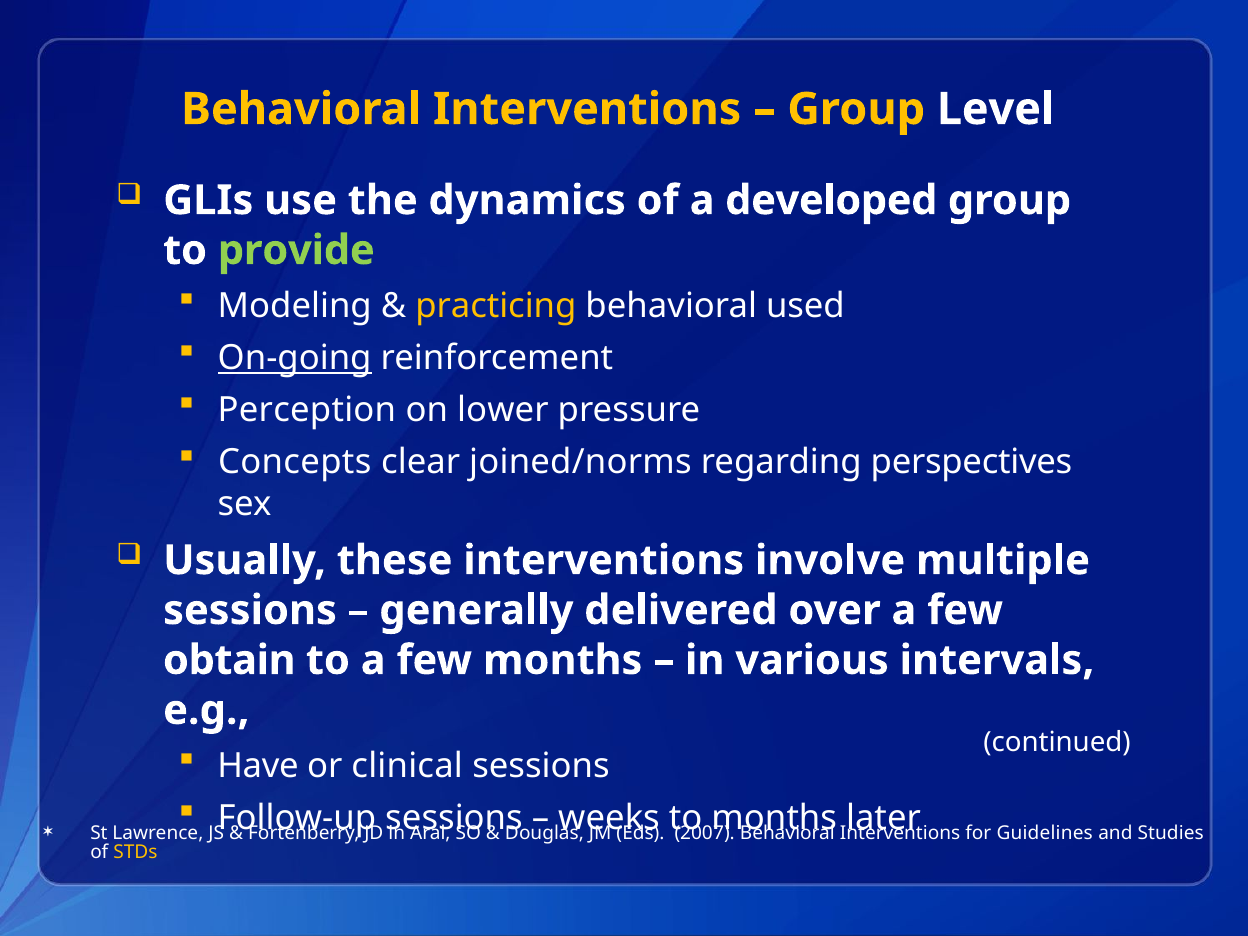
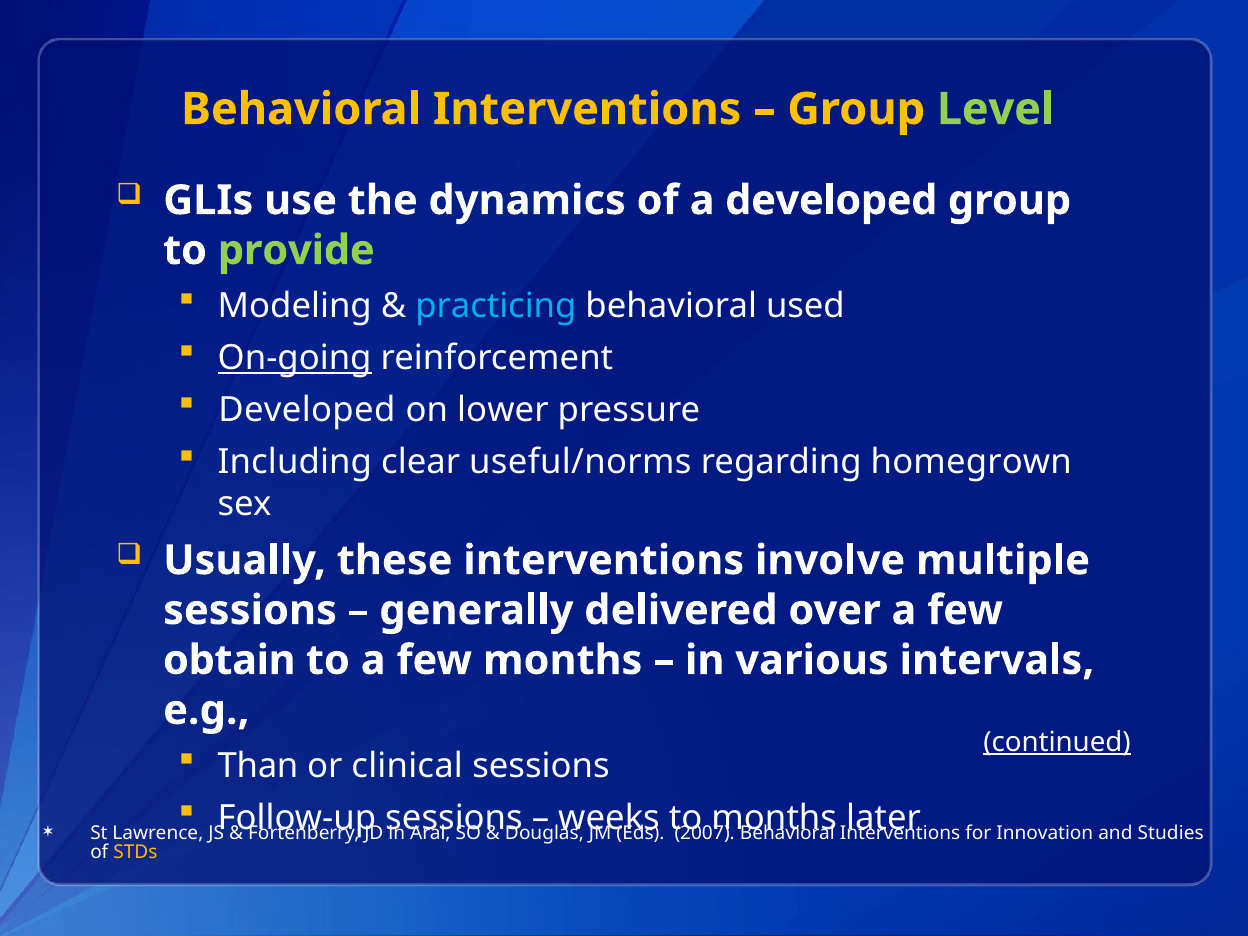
Level colour: white -> light green (996, 109)
practicing colour: yellow -> light blue (496, 306)
Perception: Perception -> Developed (307, 410)
Concepts: Concepts -> Including (295, 462)
joined/norms: joined/norms -> useful/norms (580, 462)
perspectives: perspectives -> homegrown (971, 462)
continued underline: none -> present (1057, 742)
Have: Have -> Than (258, 766)
Guidelines: Guidelines -> Innovation (1045, 833)
